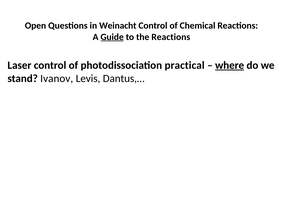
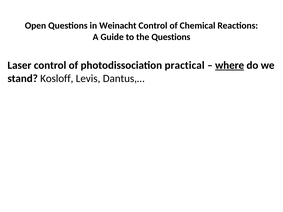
Guide underline: present -> none (112, 37)
the Reactions: Reactions -> Questions (171, 37)
Ivanov: Ivanov -> Kosloff (57, 79)
